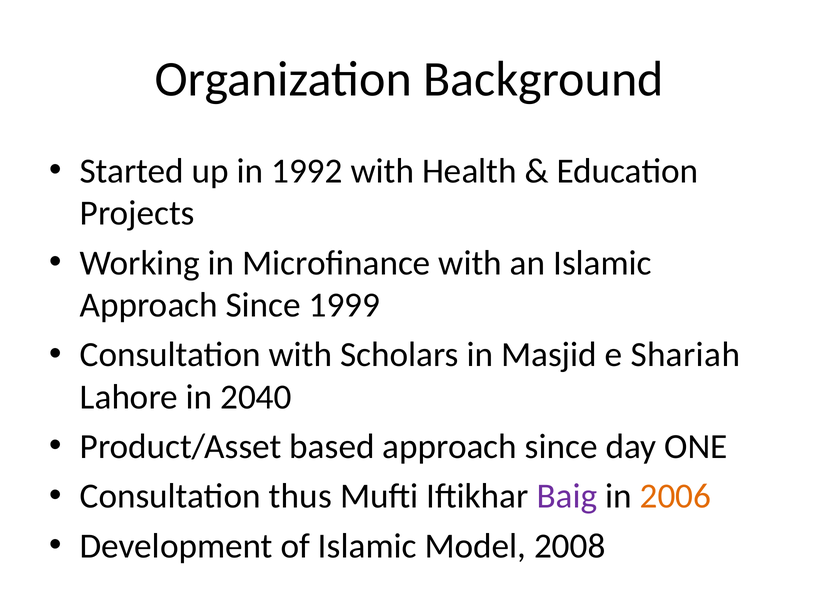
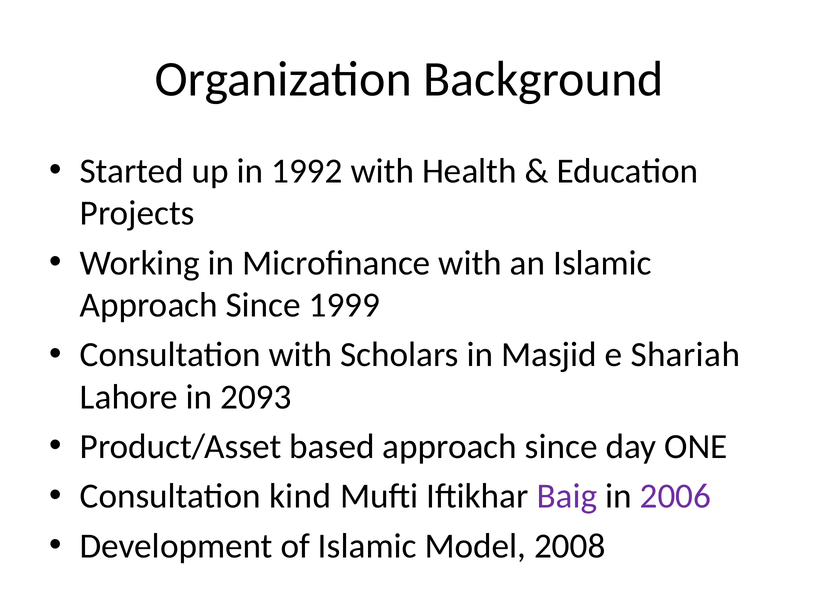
2040: 2040 -> 2093 (256, 397)
thus: thus -> kind (300, 497)
2006 colour: orange -> purple (675, 497)
